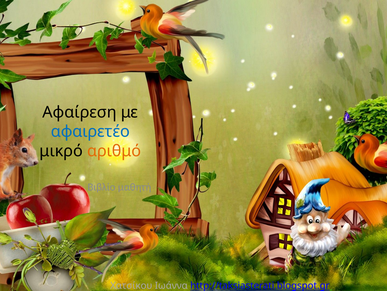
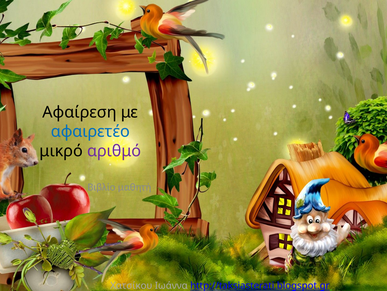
αριθμό colour: orange -> purple (114, 151)
